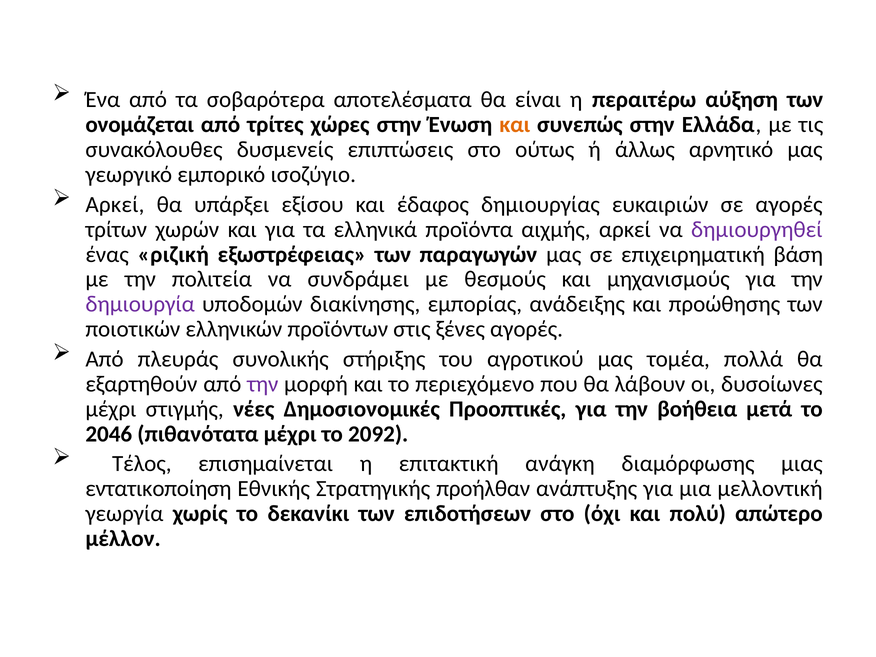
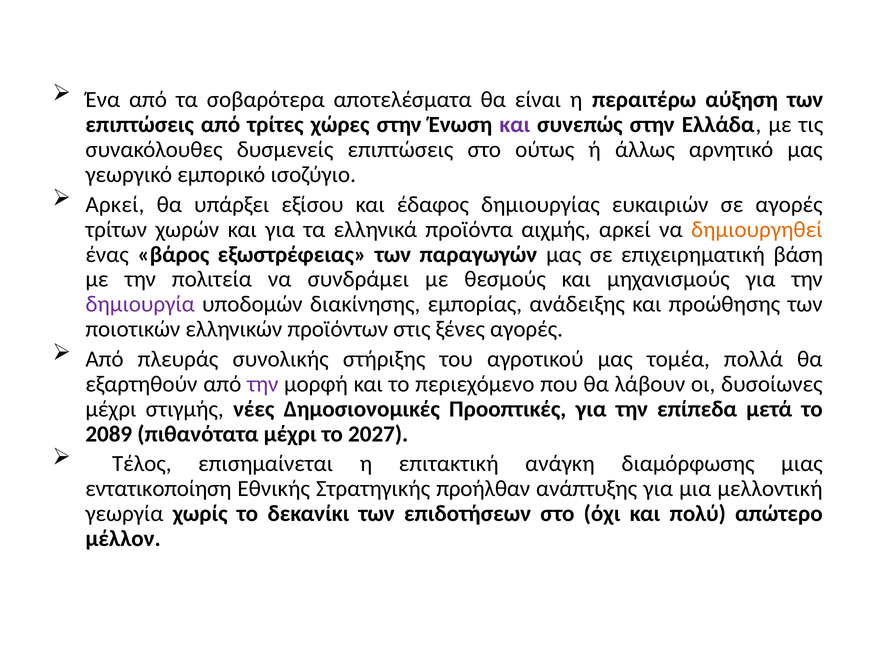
ονομάζεται: ονομάζεται -> επιπτώσεις (140, 125)
και colour: orange -> purple (515, 125)
δημιουργηθεί colour: purple -> orange (757, 229)
ριζική: ριζική -> βάρος (173, 254)
βοήθεια: βοήθεια -> επίπεδα (697, 409)
2046: 2046 -> 2089 (109, 434)
2092: 2092 -> 2027 (378, 434)
